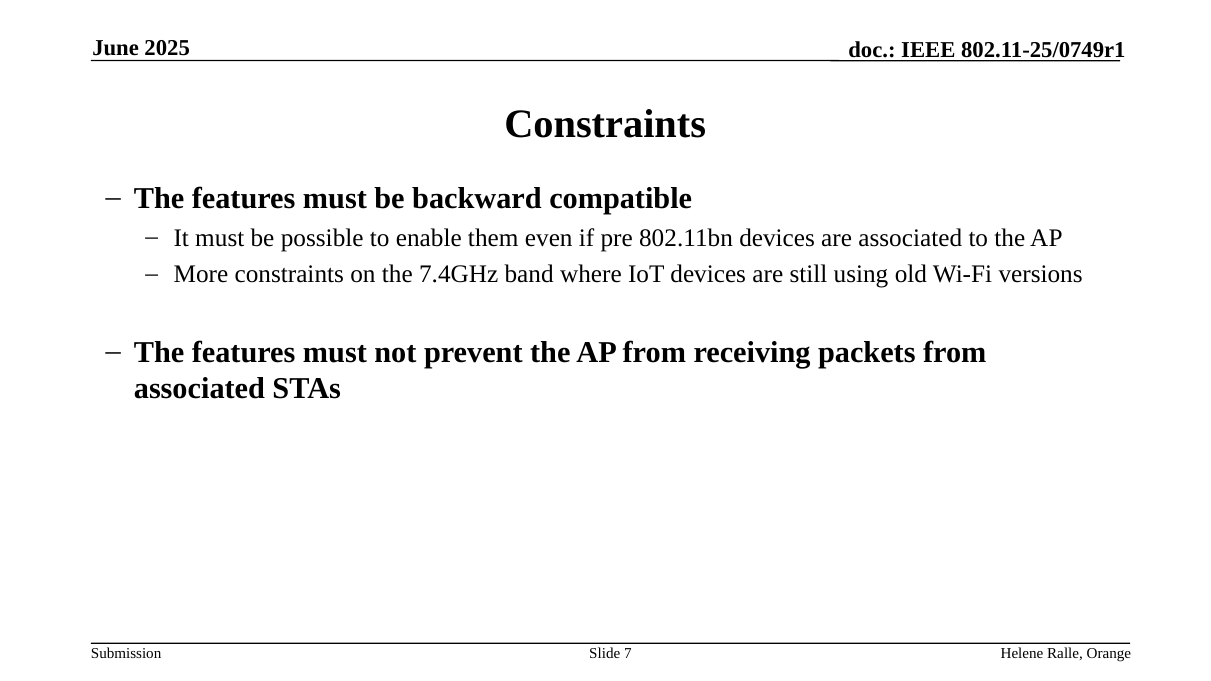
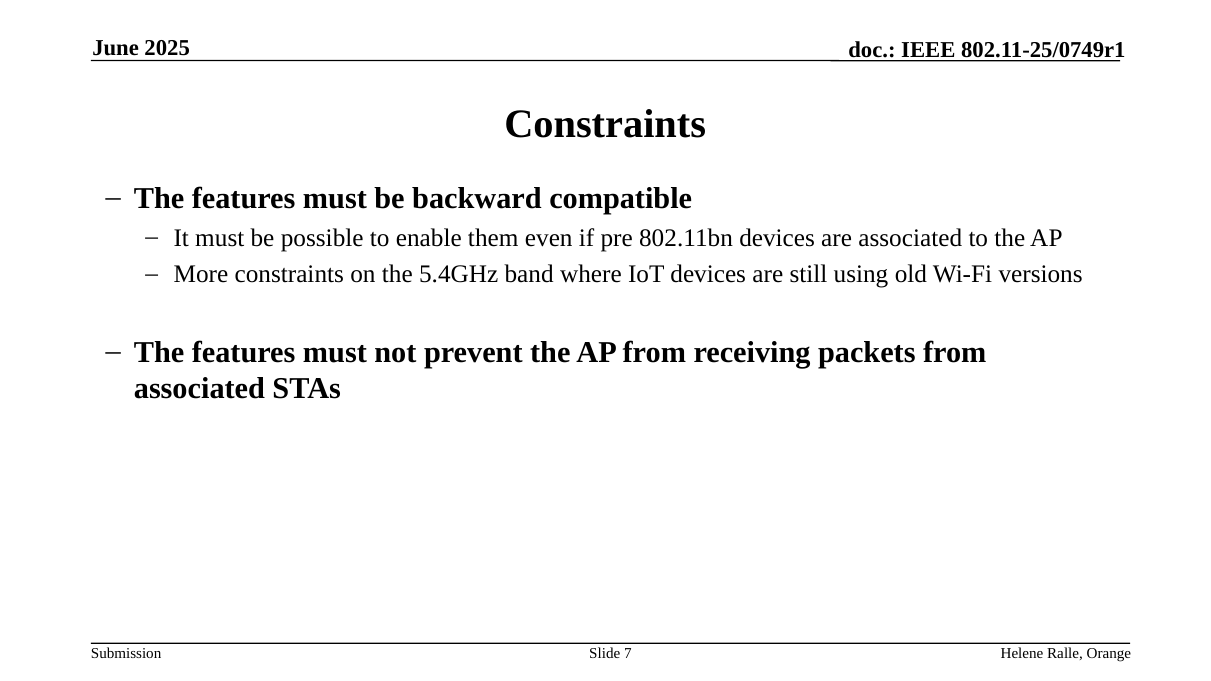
7.4GHz: 7.4GHz -> 5.4GHz (459, 275)
